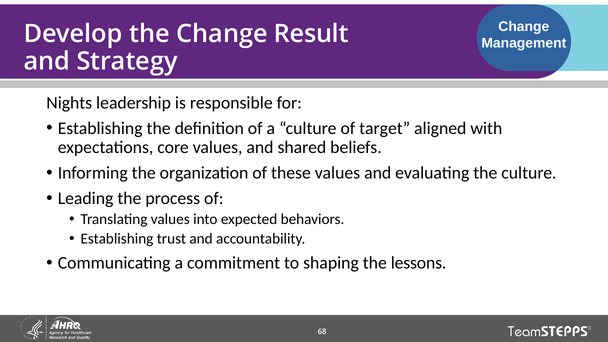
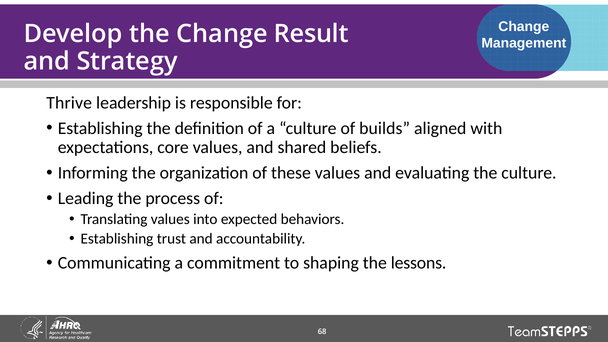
Nights: Nights -> Thrive (69, 103)
target: target -> builds (385, 128)
